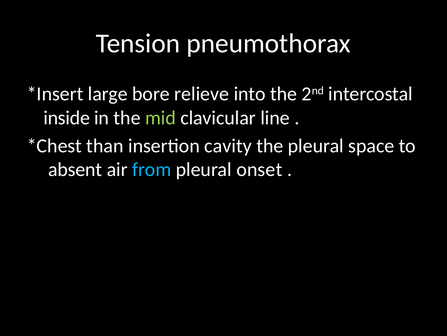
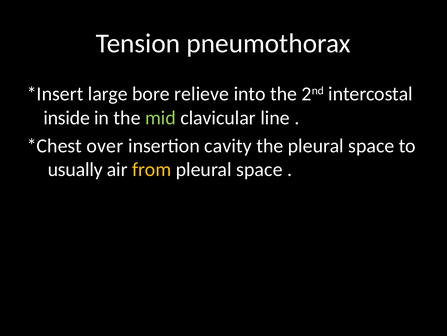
than: than -> over (105, 145)
absent: absent -> usually (75, 169)
from colour: light blue -> yellow (152, 169)
onset: onset -> space (259, 169)
